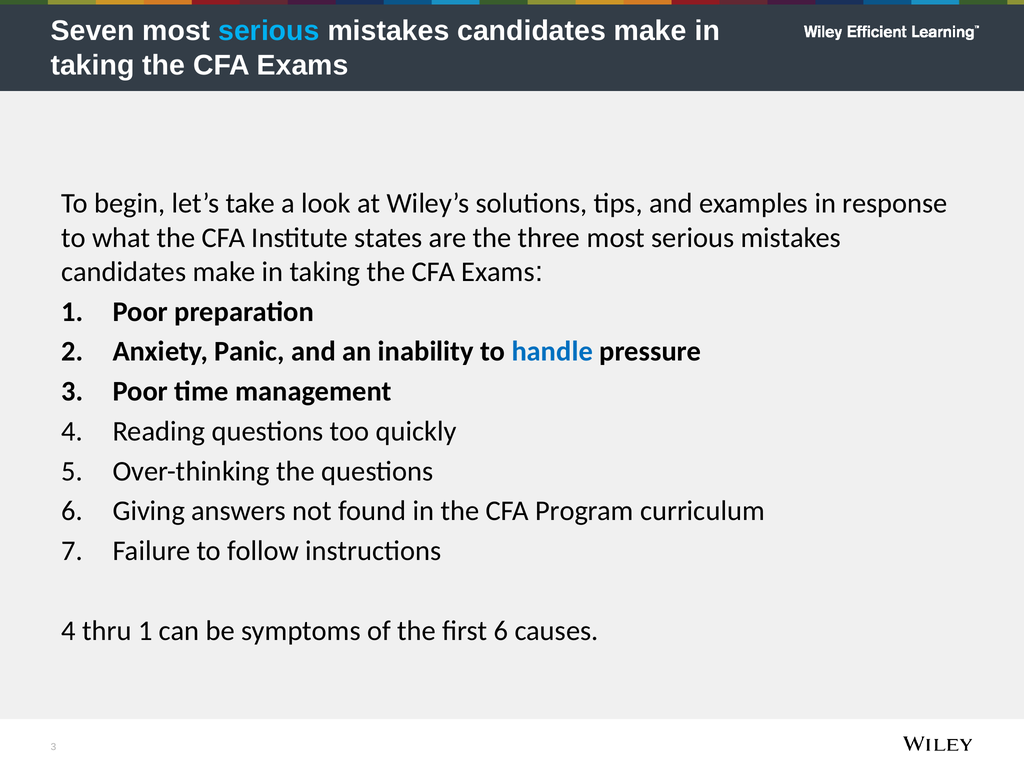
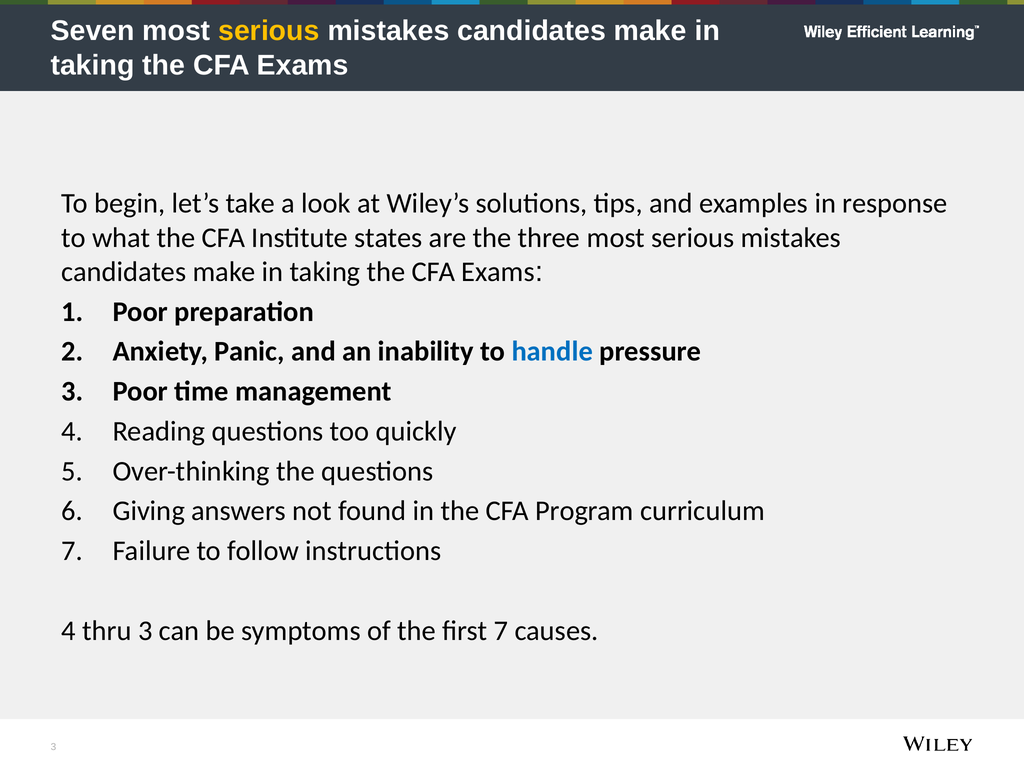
serious colour: light blue -> yellow (269, 31)
thru 1: 1 -> 3 (145, 631)
first 6: 6 -> 7 (501, 631)
